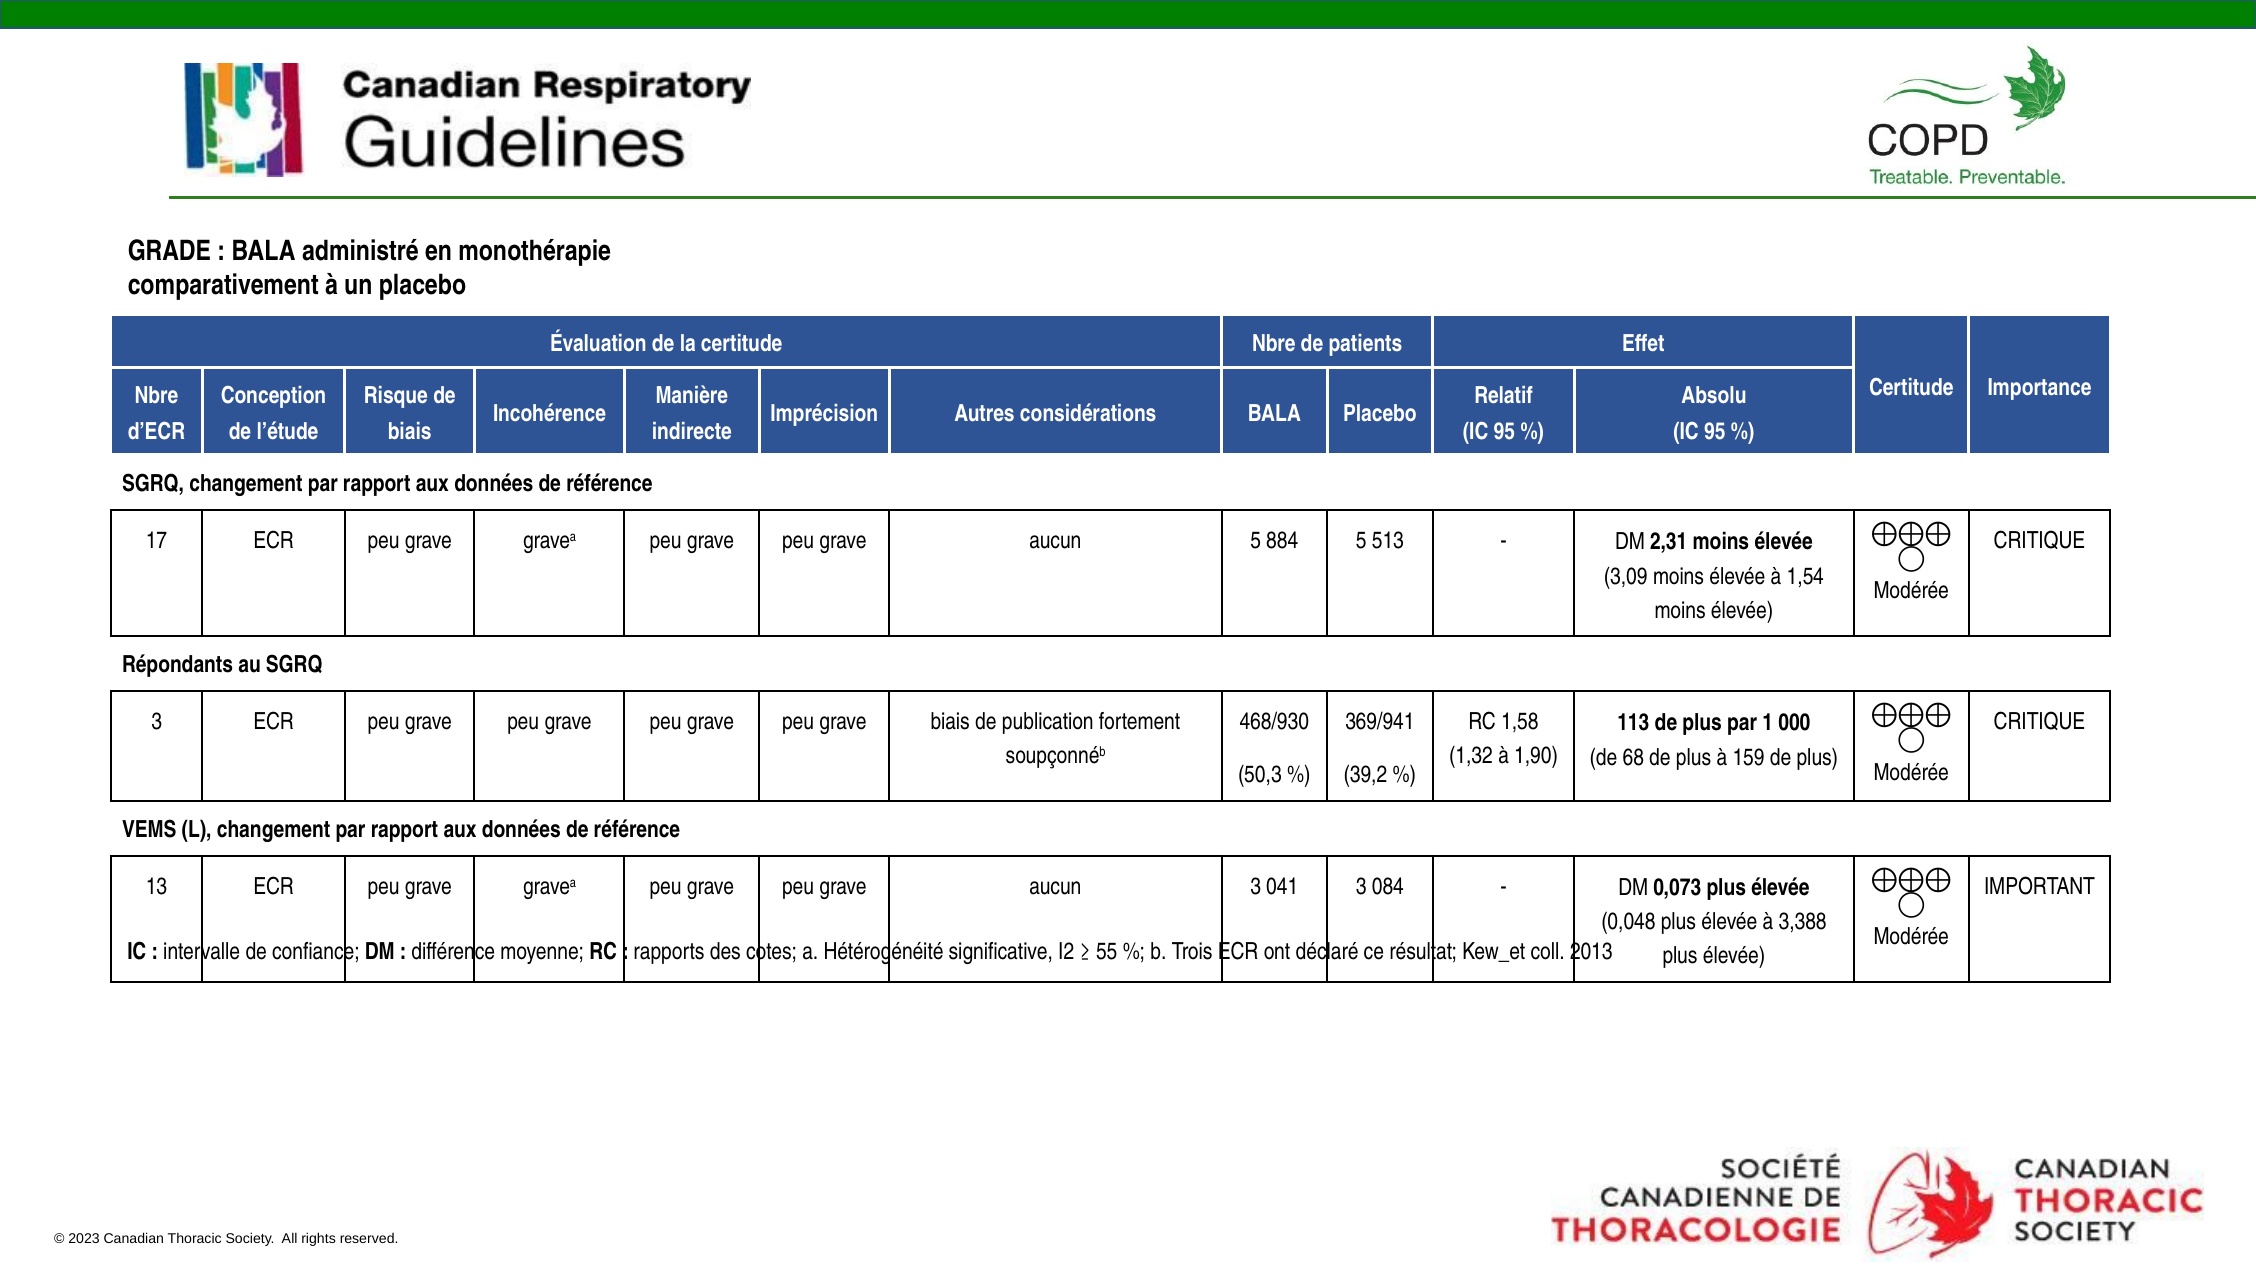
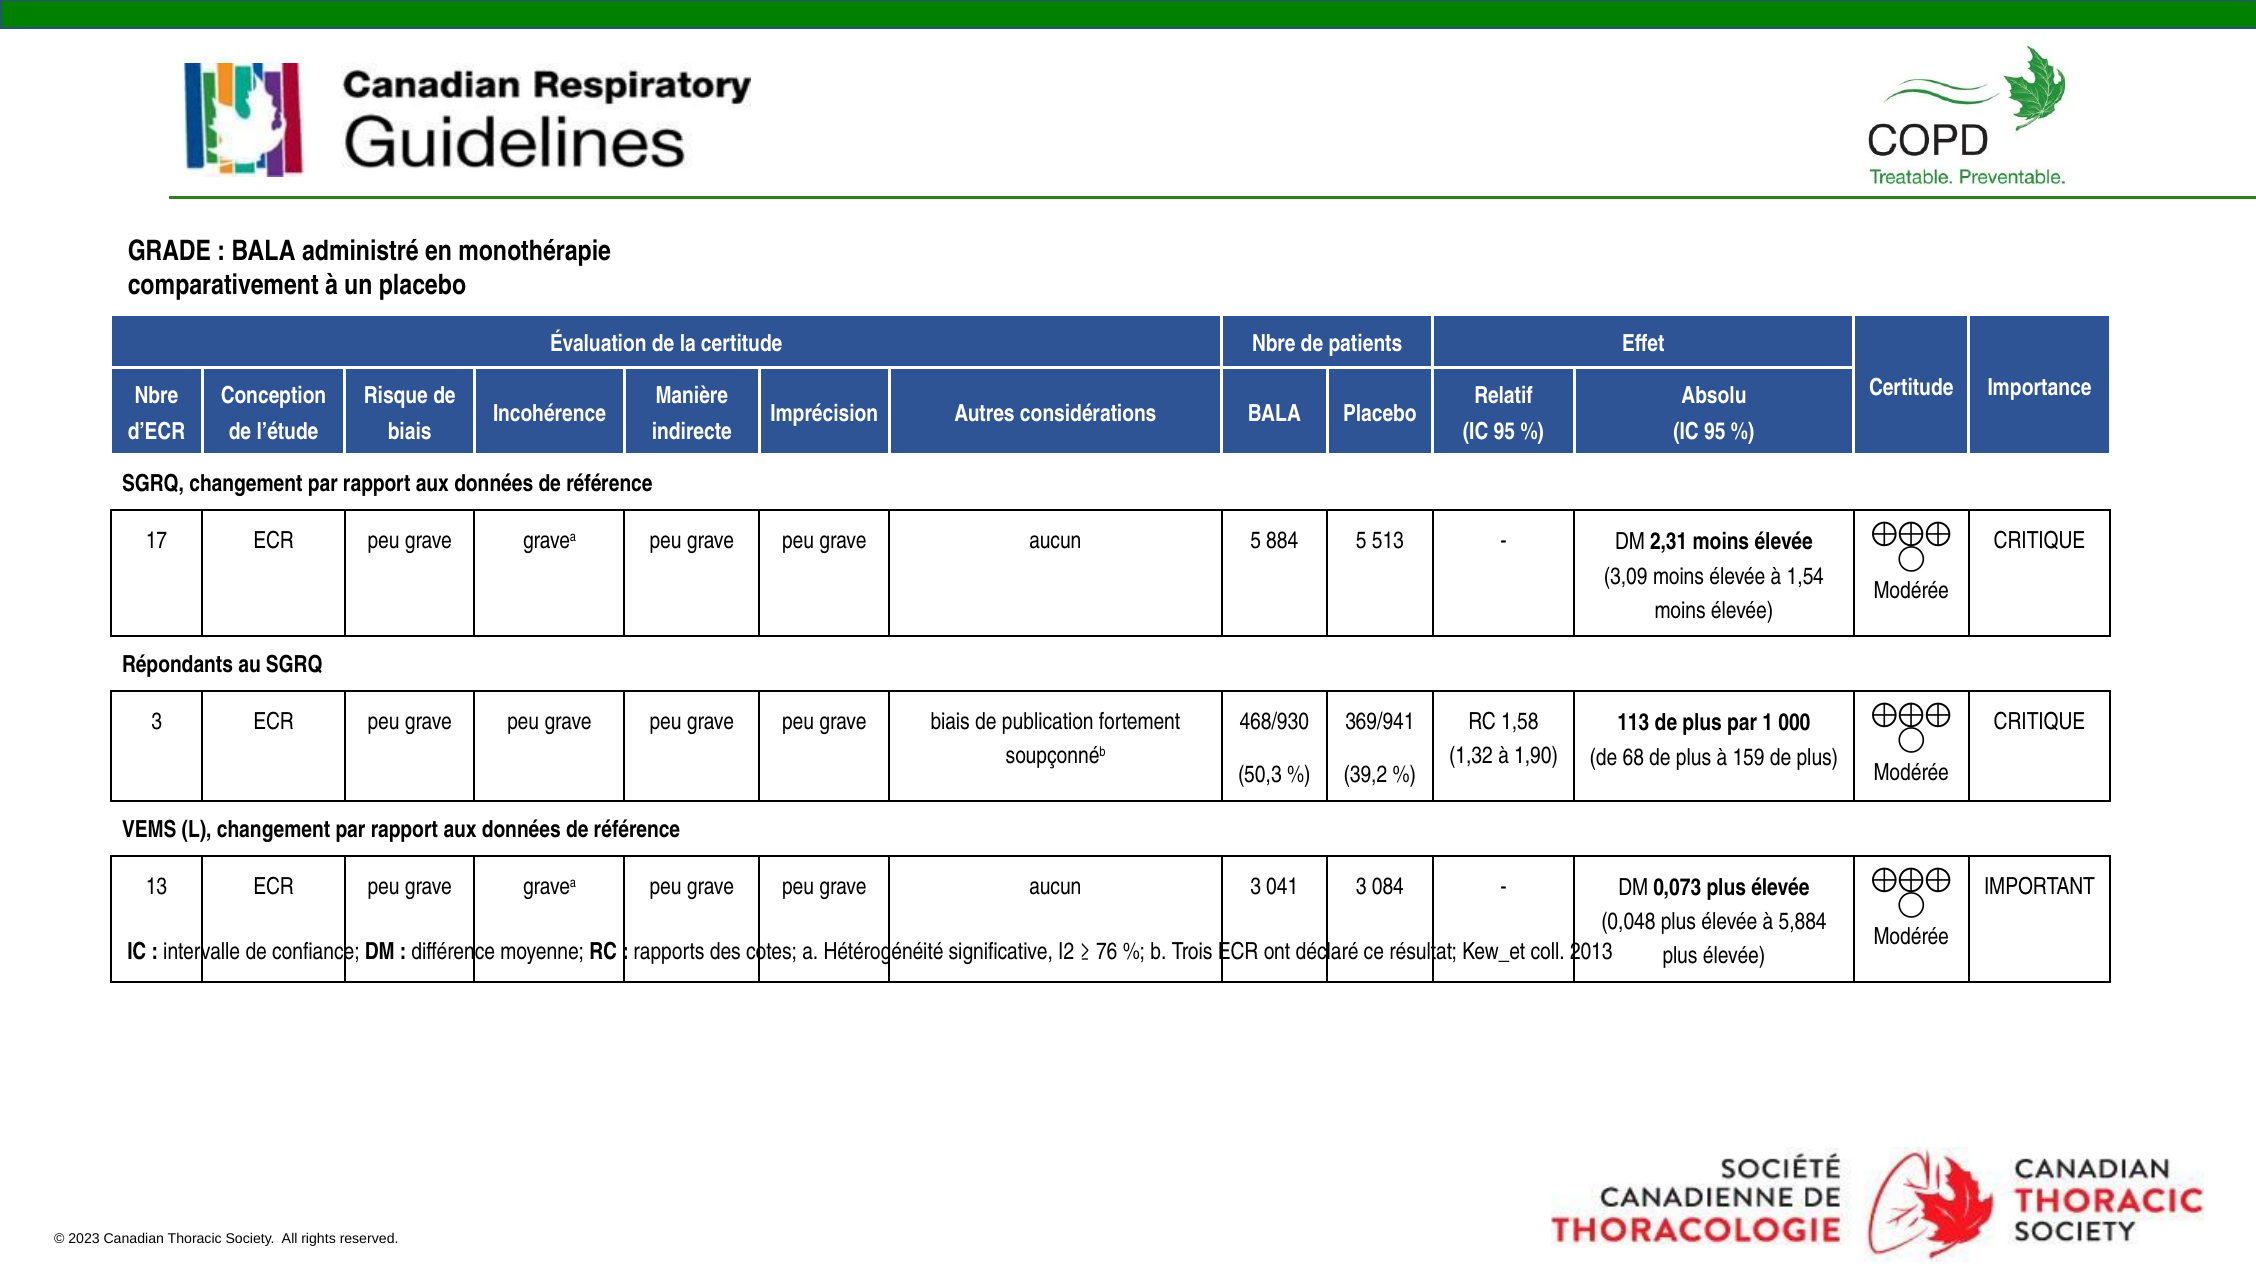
3,388: 3,388 -> 5,884 (1803, 922)
55: 55 -> 76 (1107, 952)
